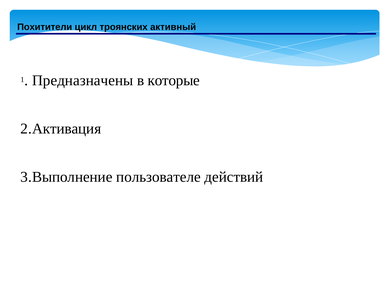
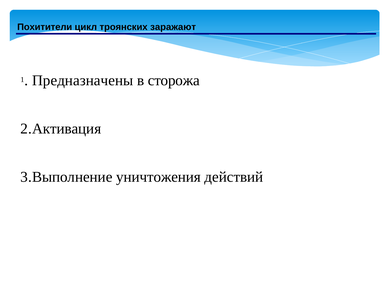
активный: активный -> заражают (173, 27)
которые: которые -> сторожа (174, 81)
пользователе: пользователе -> уничтожения (159, 177)
